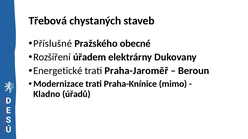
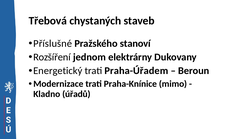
obecné: obecné -> stanoví (135, 44)
úřadem: úřadem -> jednom (89, 57)
Energetické: Energetické -> Energetický (58, 71)
Praha-Jaroměř: Praha-Jaroměř -> Praha-Úřadem (136, 71)
